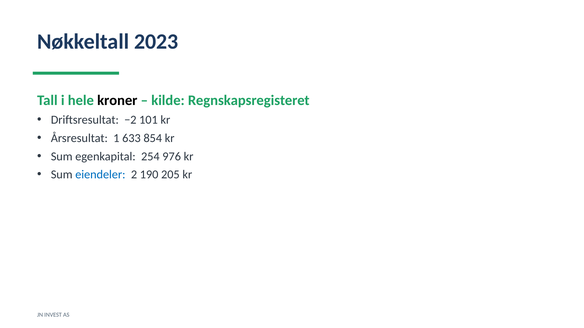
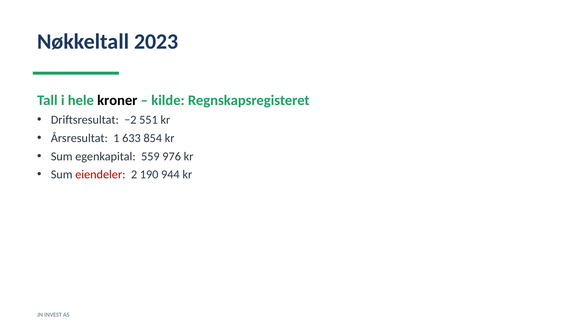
101: 101 -> 551 (148, 120)
254: 254 -> 559 (150, 157)
eiendeler colour: blue -> red (100, 175)
205: 205 -> 944 (170, 175)
